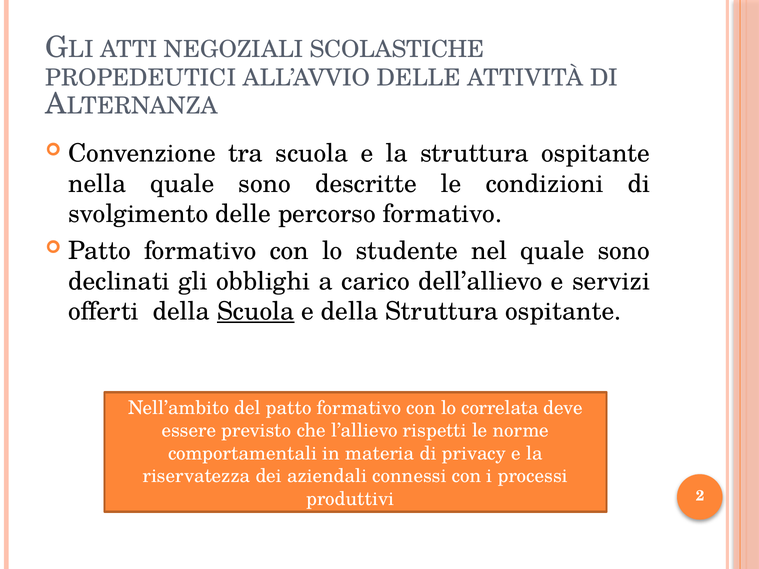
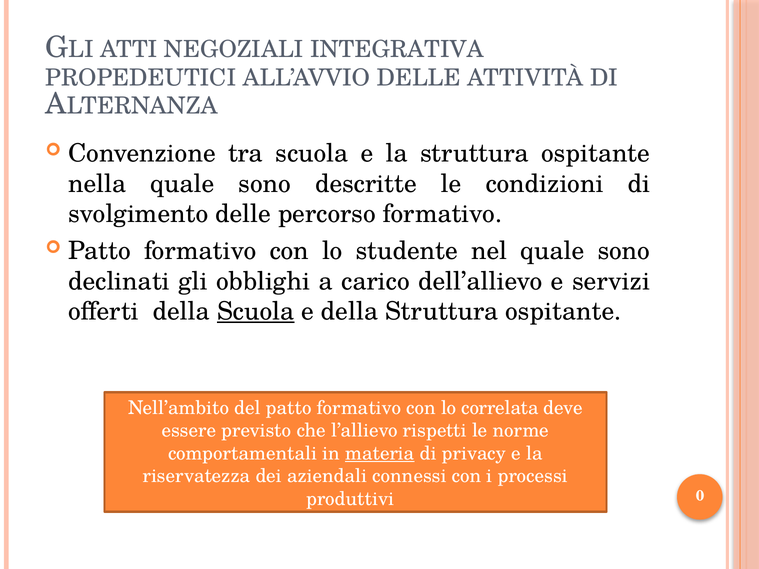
SCOLASTICHE: SCOLASTICHE -> INTEGRATIVA (397, 49)
materia underline: none -> present (380, 454)
2: 2 -> 0 (700, 496)
